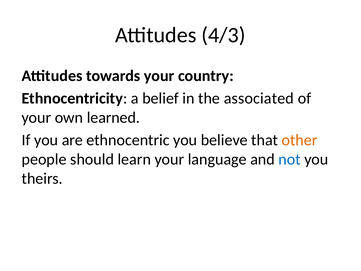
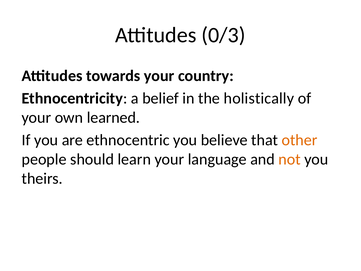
4/3: 4/3 -> 0/3 (223, 35)
associated: associated -> holistically (259, 98)
not colour: blue -> orange (290, 159)
